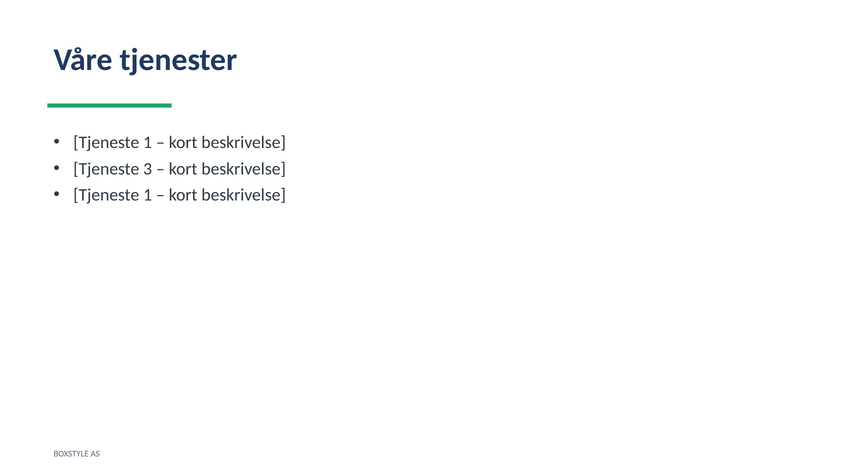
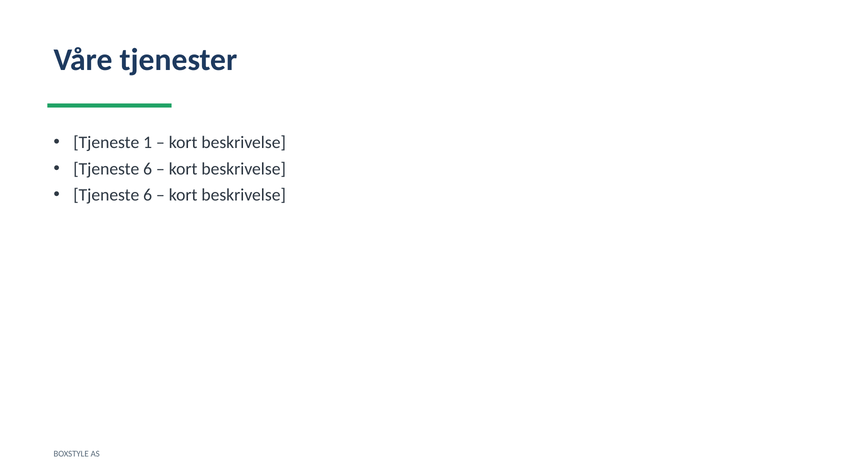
3: 3 -> 6 (148, 169)
1: 1 -> 6 (148, 195)
